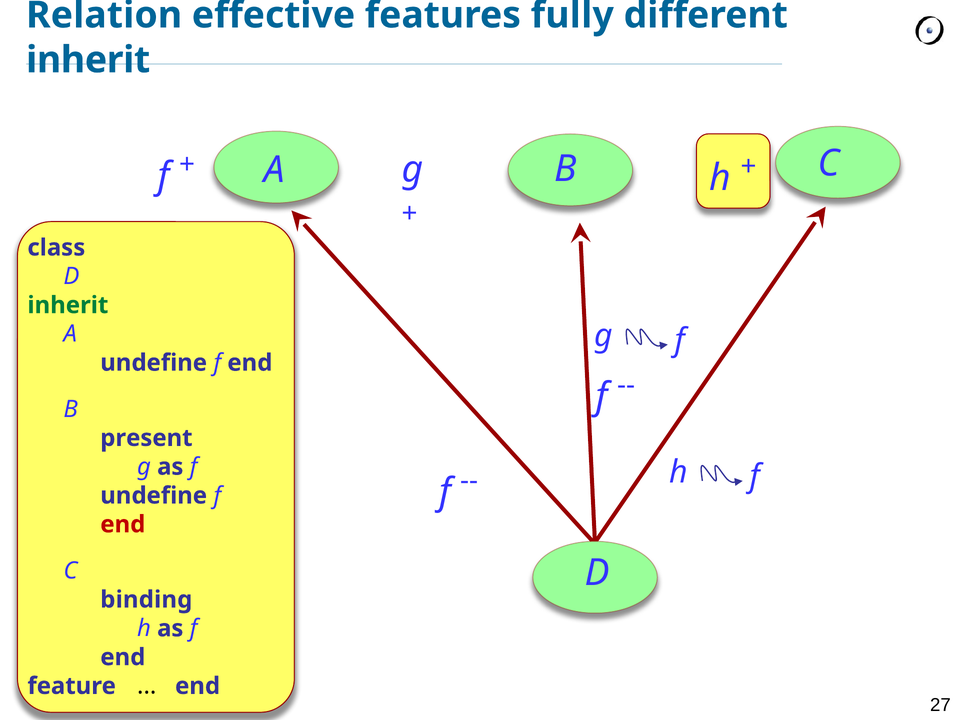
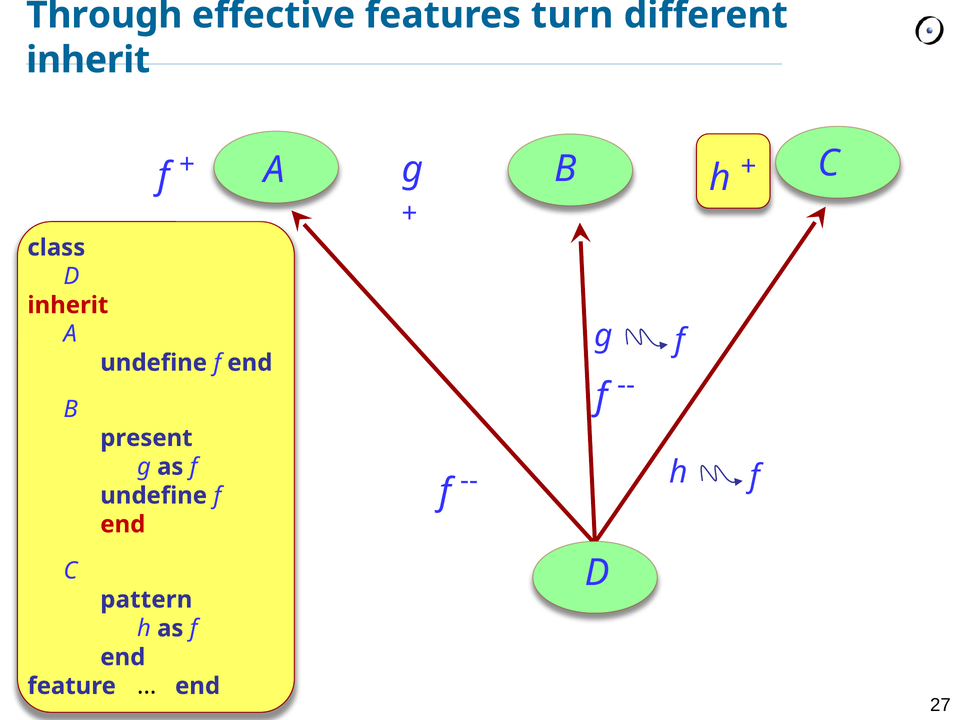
Relation: Relation -> Through (104, 15)
fully: fully -> turn (572, 15)
inherit colour: green -> red (68, 305)
binding: binding -> pattern (146, 600)
